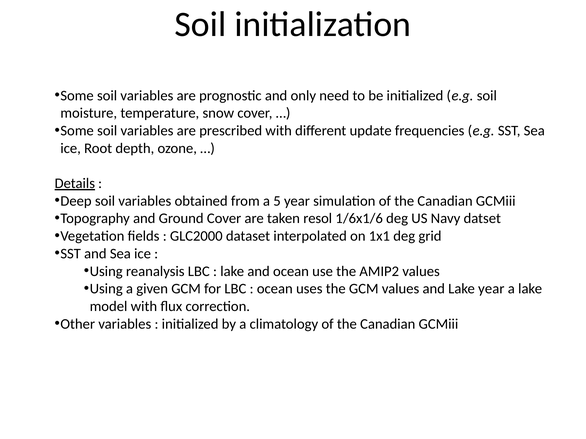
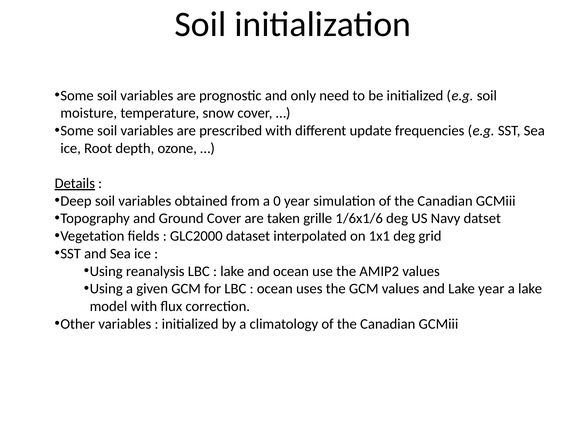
5: 5 -> 0 (277, 201)
resol: resol -> grille (318, 219)
